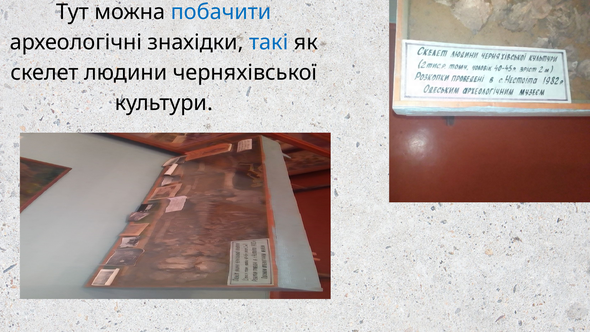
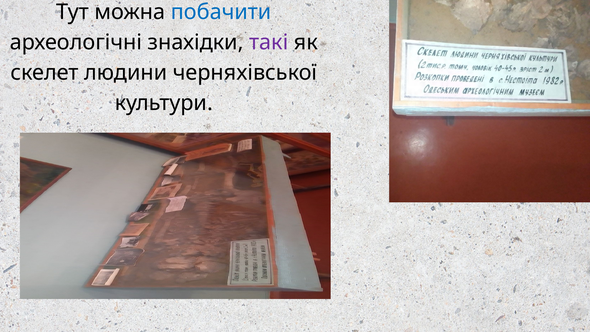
такі colour: blue -> purple (269, 42)
